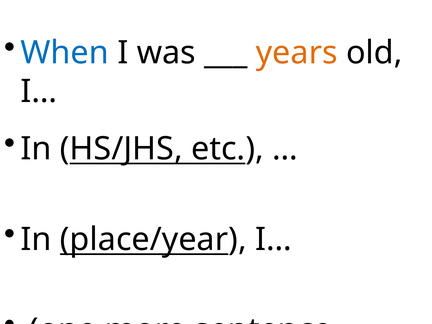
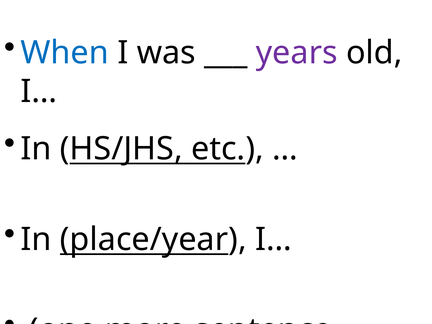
years colour: orange -> purple (297, 53)
